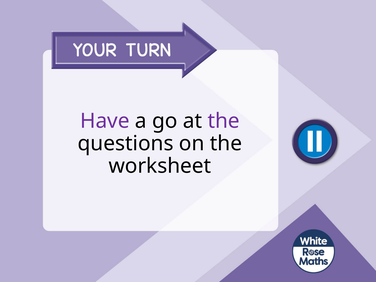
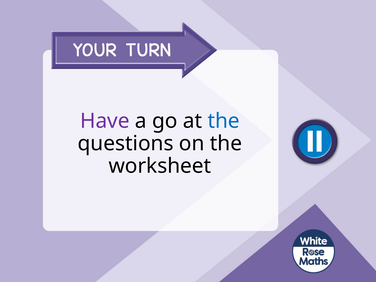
the colour: purple -> blue (224, 121)
